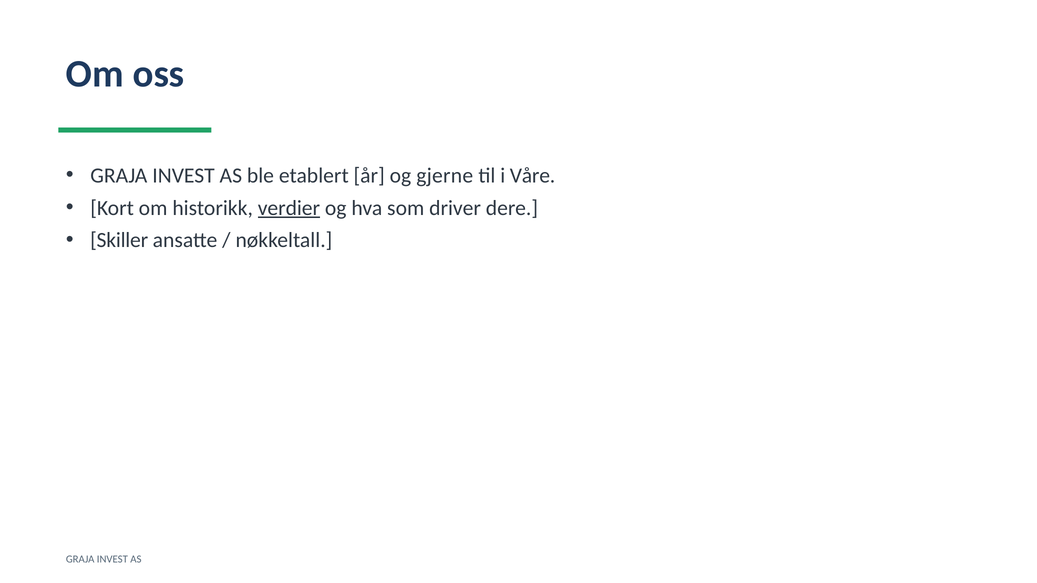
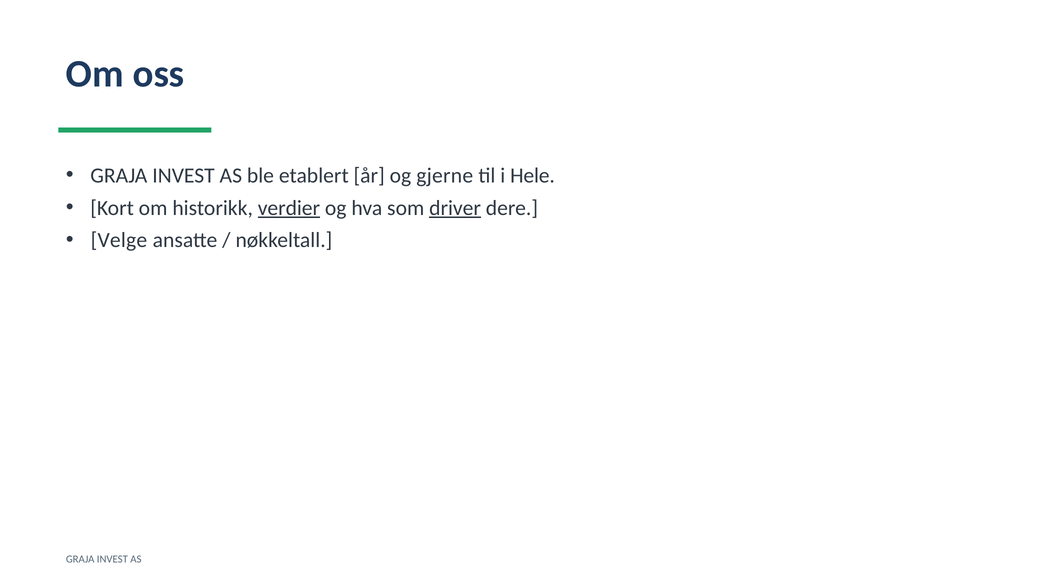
Våre: Våre -> Hele (533, 176)
driver underline: none -> present (455, 208)
Skiller: Skiller -> Velge (119, 240)
